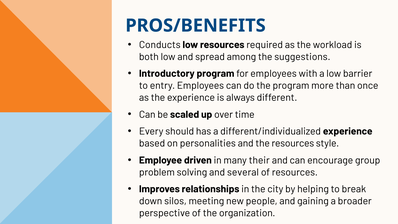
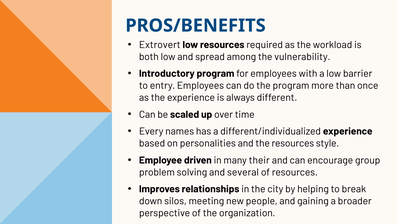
Conducts: Conducts -> Extrovert (160, 45)
suggestions: suggestions -> vulnerability (302, 57)
should: should -> names (180, 131)
